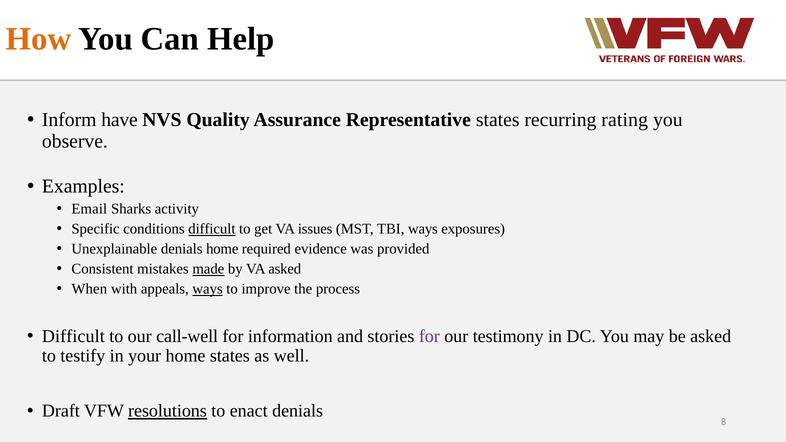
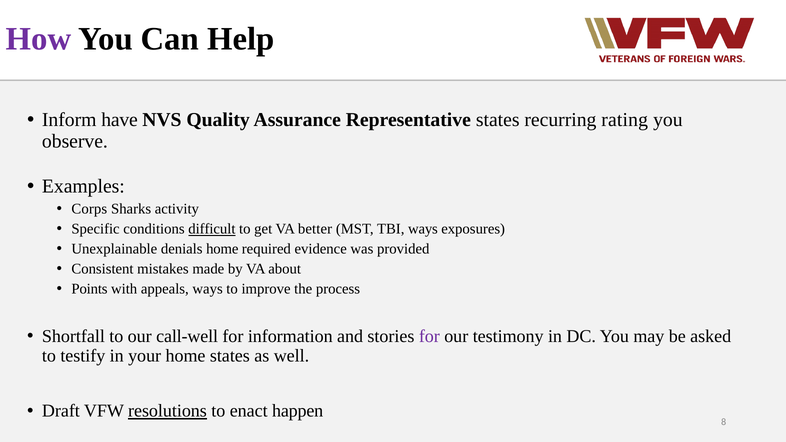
How colour: orange -> purple (39, 39)
Email: Email -> Corps (89, 209)
issues: issues -> better (315, 229)
made underline: present -> none (208, 269)
VA asked: asked -> about (285, 269)
When: When -> Points (90, 289)
ways underline: present -> none (208, 289)
Difficult: Difficult -> Shortfall (73, 336)
enact denials: denials -> happen (298, 411)
